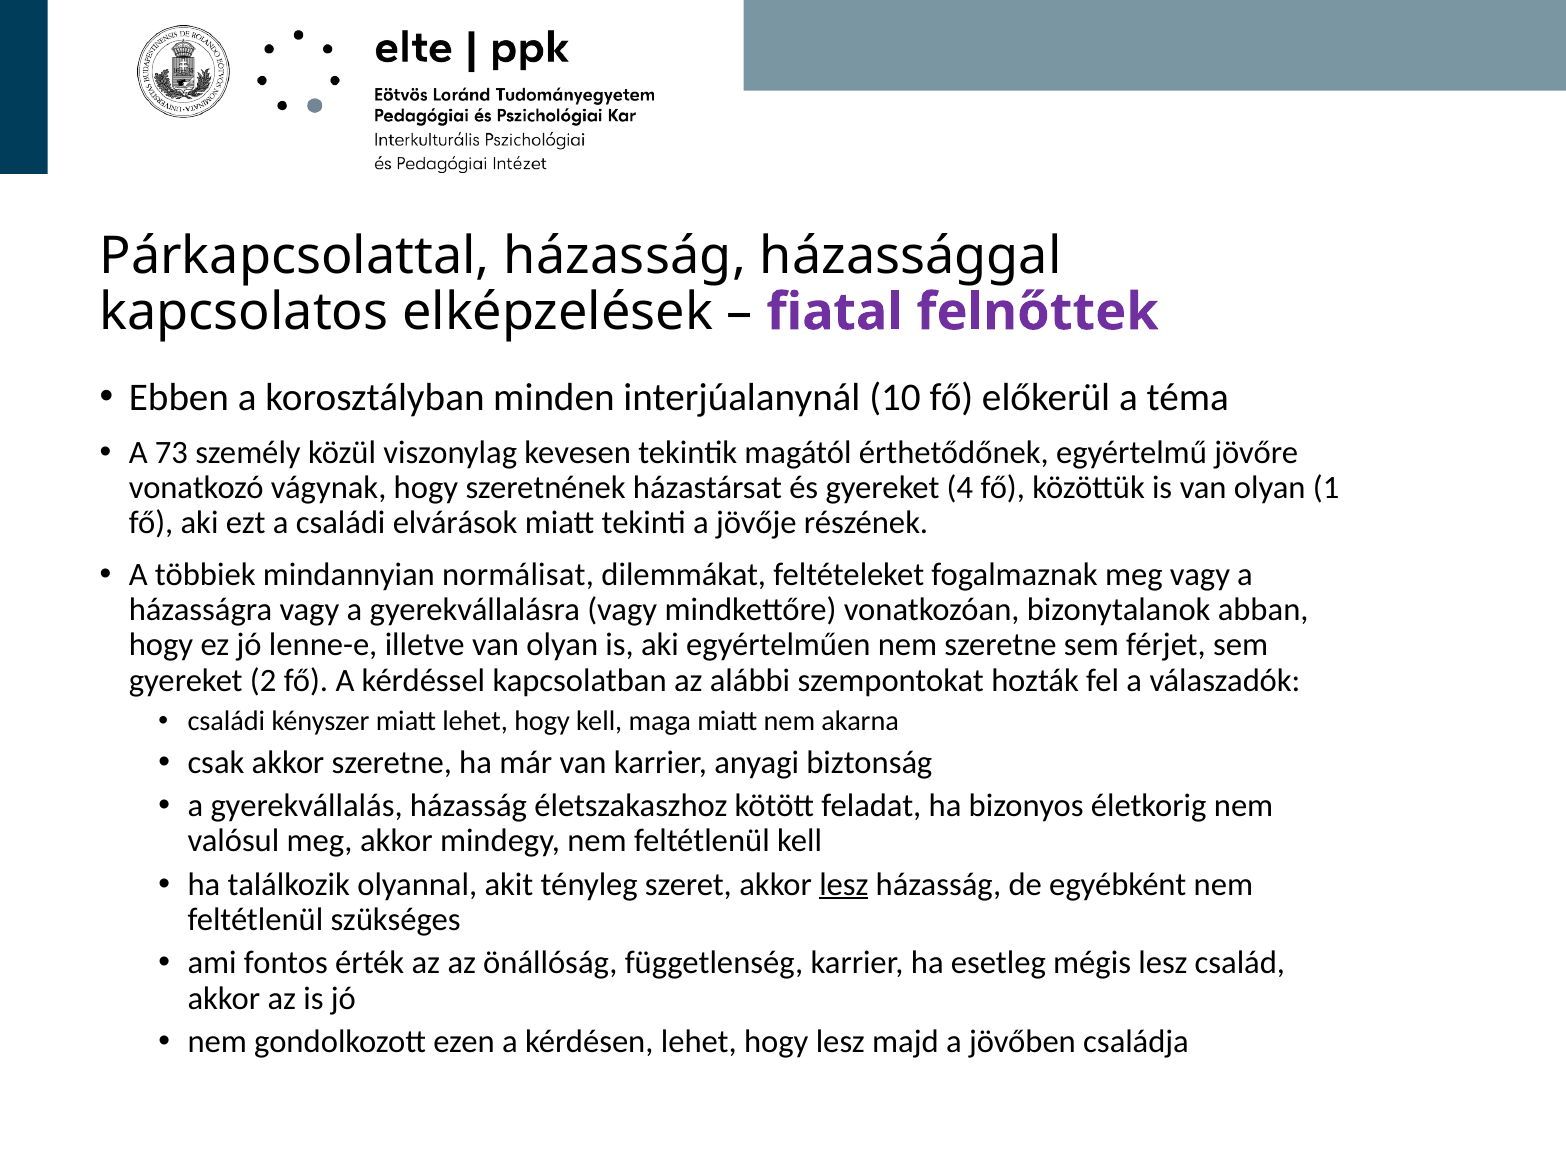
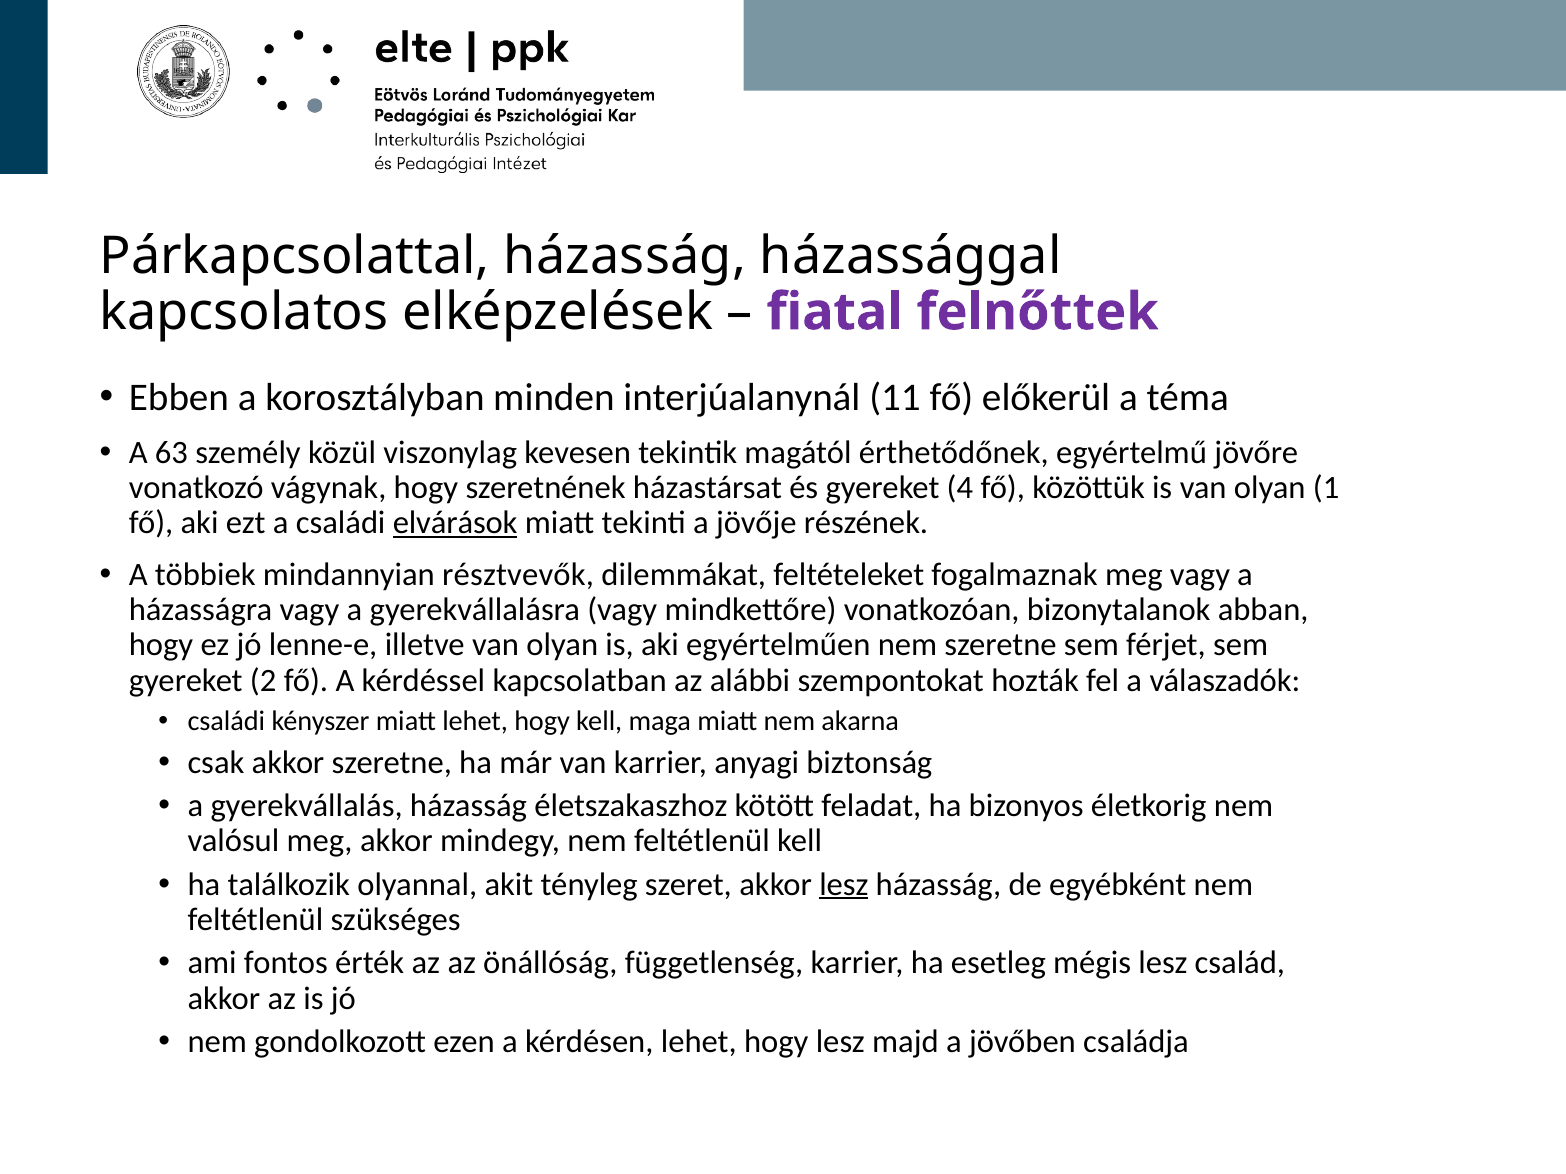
10: 10 -> 11 (895, 398)
73: 73 -> 63 (171, 453)
elvárások underline: none -> present (455, 523)
normálisat: normálisat -> résztvevők (518, 575)
